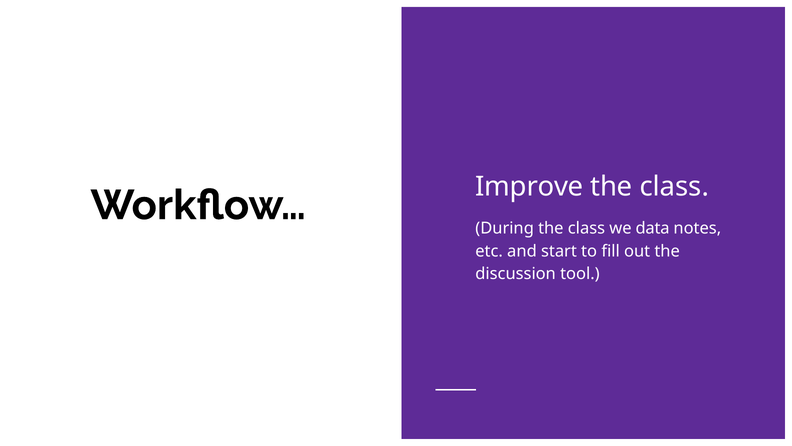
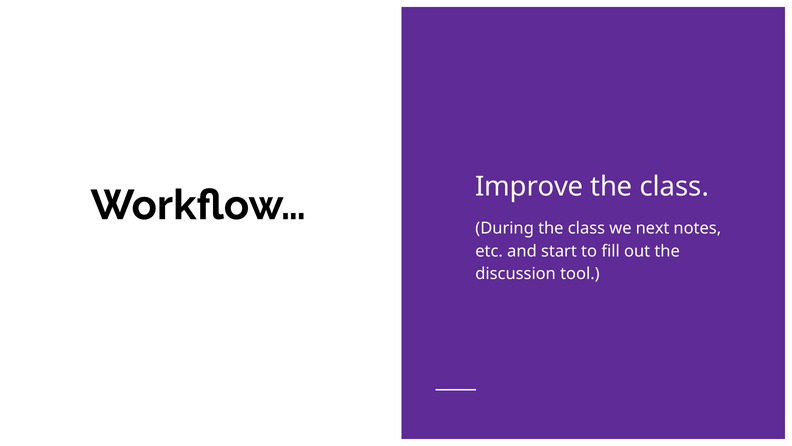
data: data -> next (653, 228)
